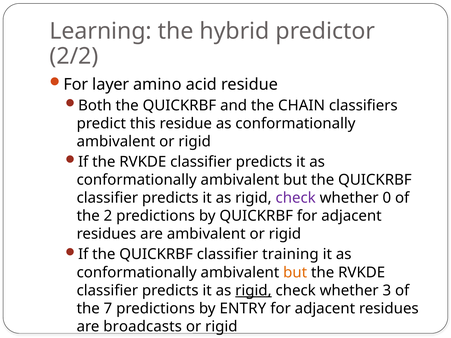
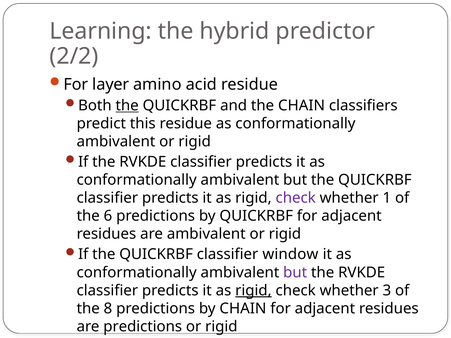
the underline: none -> present (127, 106)
0: 0 -> 1 (387, 198)
2: 2 -> 6 (108, 216)
training: training -> window (290, 255)
but colour: orange -> purple (295, 273)
7: 7 -> 8 (108, 309)
by ENTRY: ENTRY -> CHAIN (243, 309)
are broadcasts: broadcasts -> predictions (143, 327)
